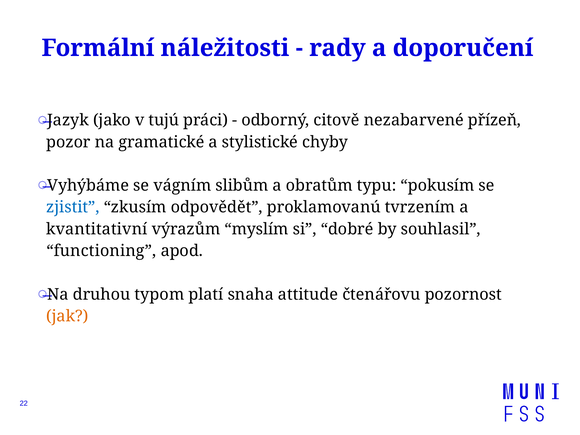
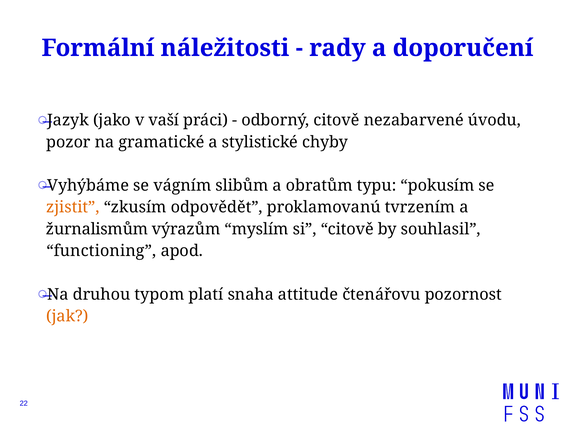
tujú: tujú -> vaší (164, 120)
přízeň: přízeň -> úvodu (494, 120)
zjistit colour: blue -> orange (73, 207)
kvantitativní: kvantitativní -> žurnalismům (97, 229)
si dobré: dobré -> citově (347, 229)
